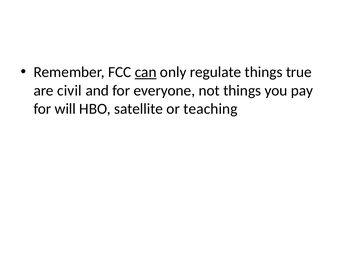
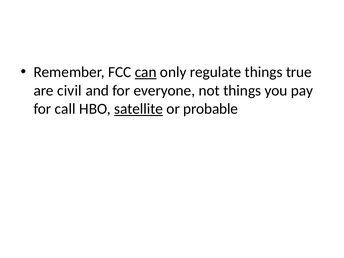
will: will -> call (65, 109)
satellite underline: none -> present (139, 109)
teaching: teaching -> probable (211, 109)
